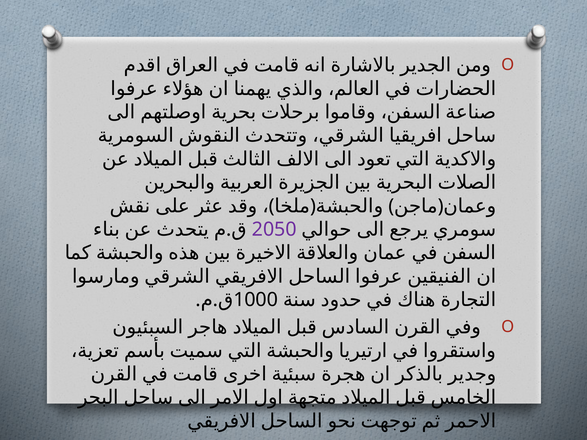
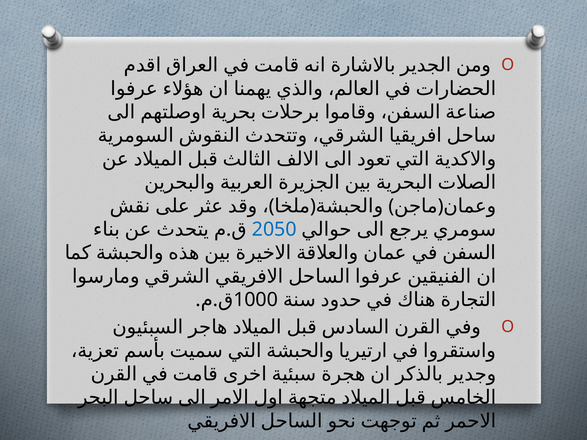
2050 colour: purple -> blue (274, 229)
